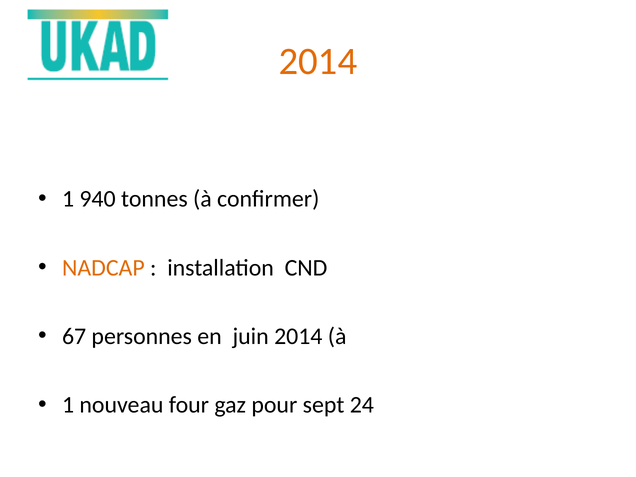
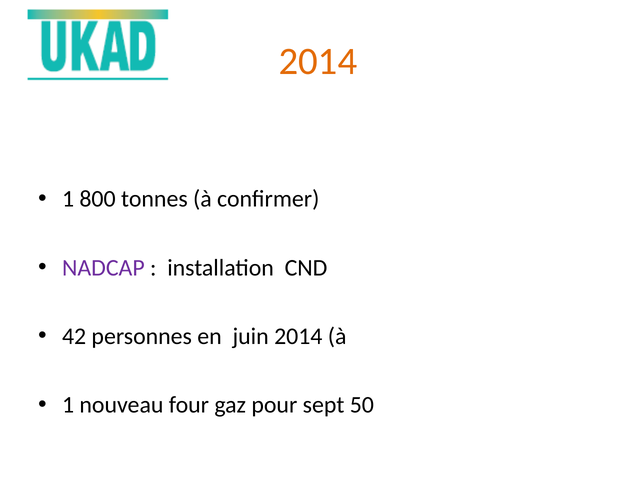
940: 940 -> 800 (98, 199)
NADCAP colour: orange -> purple (103, 268)
67: 67 -> 42 (74, 336)
24: 24 -> 50 (362, 405)
